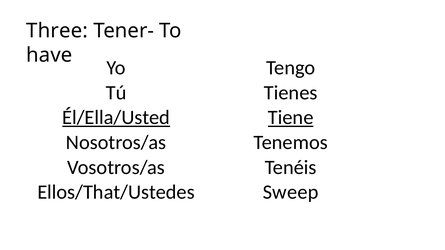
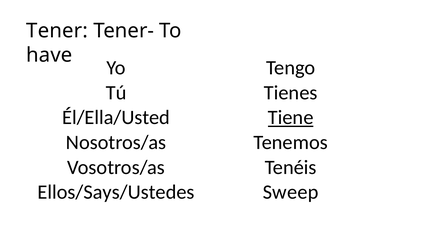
Three: Three -> Tener (57, 31)
Él/Ella/Usted underline: present -> none (116, 118)
Ellos/That/Ustedes: Ellos/That/Ustedes -> Ellos/Says/Ustedes (116, 193)
